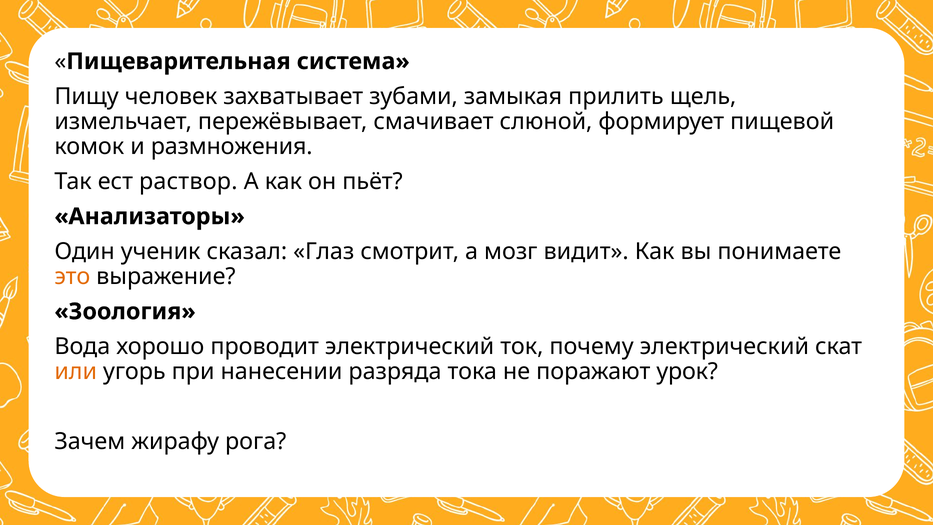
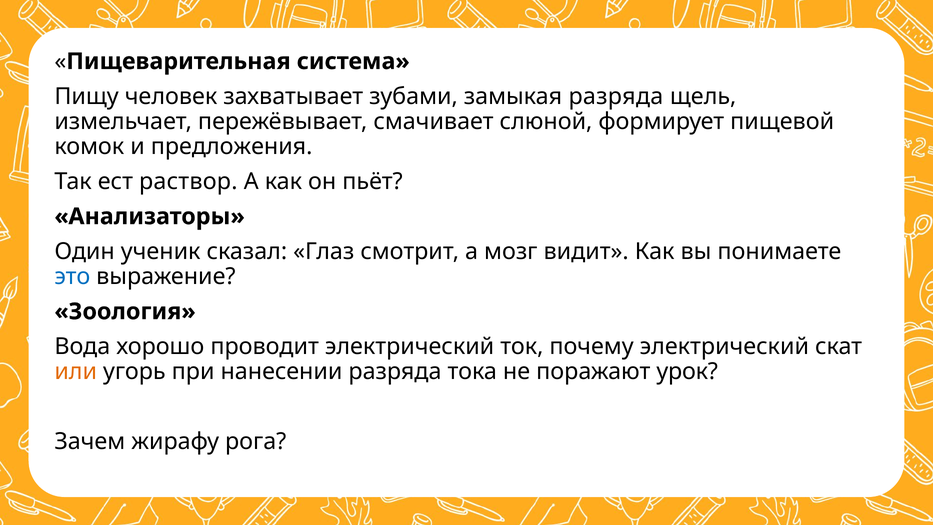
замыкая прилить: прилить -> разряда (616, 96)
размножения: размножения -> предложения (232, 147)
это colour: orange -> blue (72, 277)
